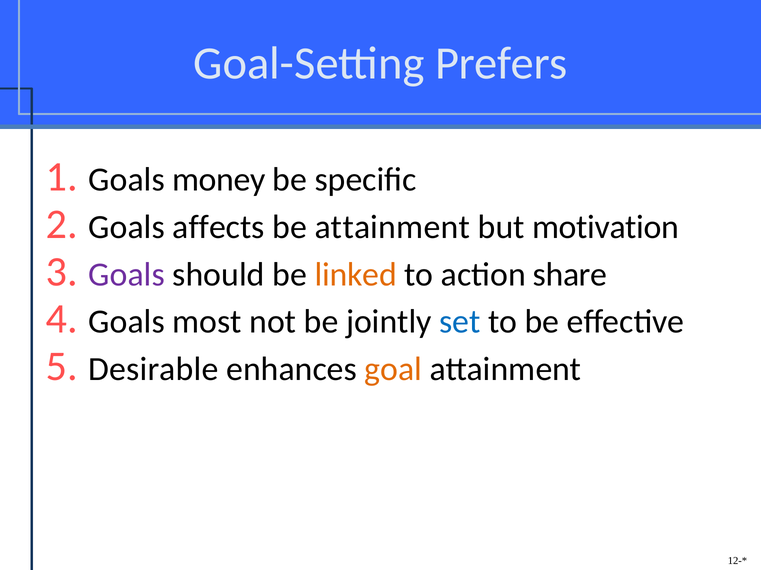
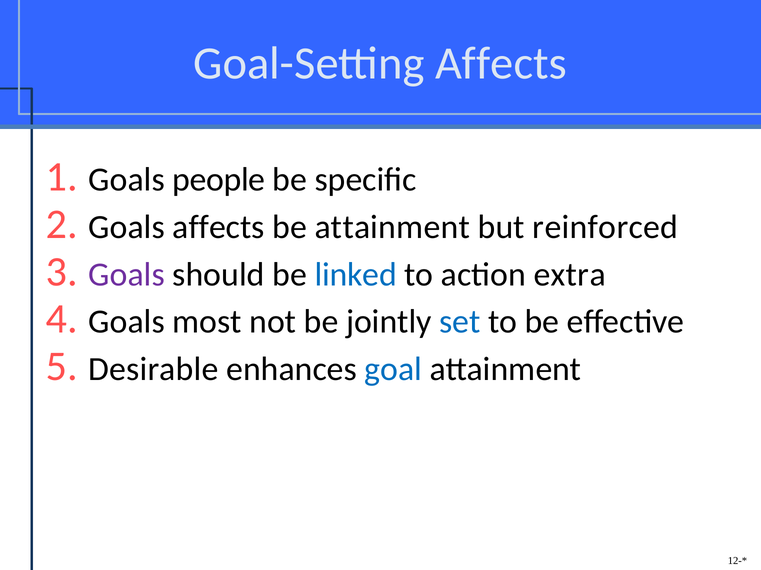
Goal-Setting Prefers: Prefers -> Affects (501, 63)
money: money -> people (219, 180)
motivation: motivation -> reinforced (605, 227)
linked colour: orange -> blue (356, 275)
share: share -> extra (570, 275)
goal colour: orange -> blue (393, 369)
